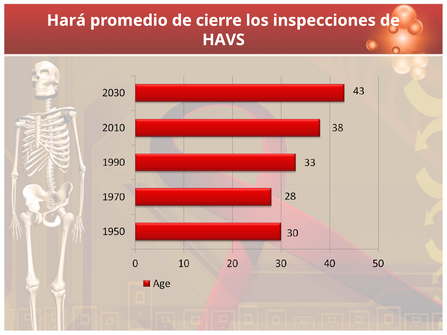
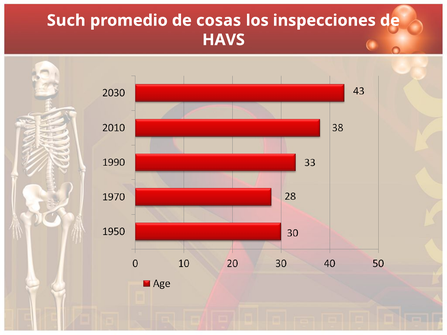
Hará: Hará -> Such (66, 20)
cierre: cierre -> cosas (219, 20)
